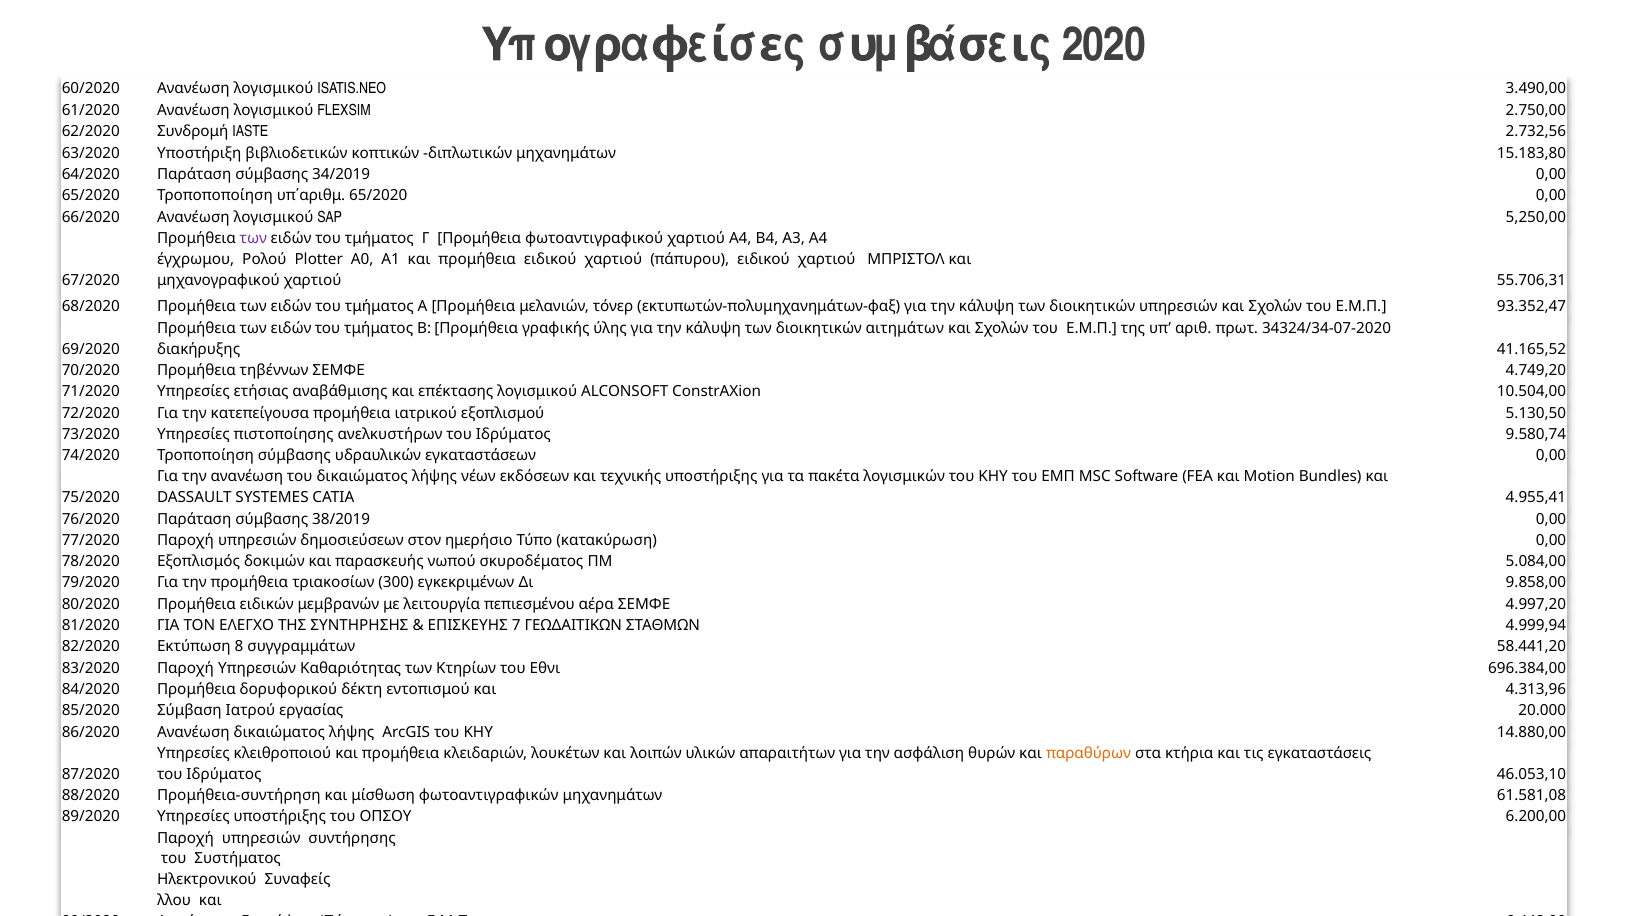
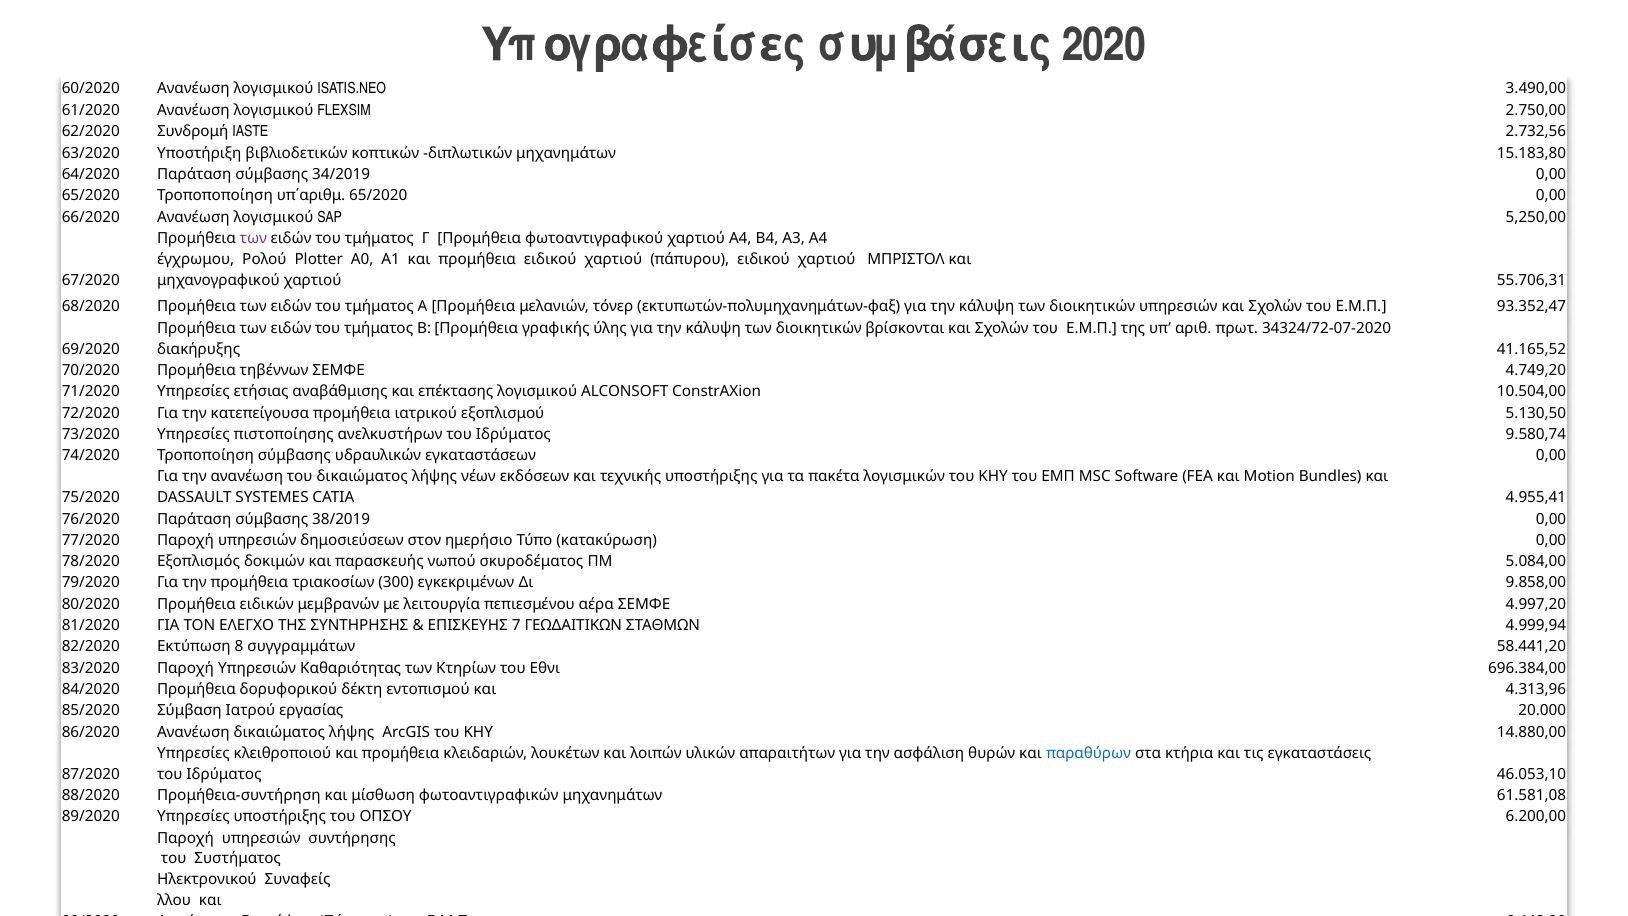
αιτημάτων: αιτημάτων -> βρίσκονται (905, 328)
34324/34-07-2020: 34324/34-07-2020 -> 34324/72-07-2020 (1327, 328)
παραθύρων colour: orange -> blue (1089, 753)
